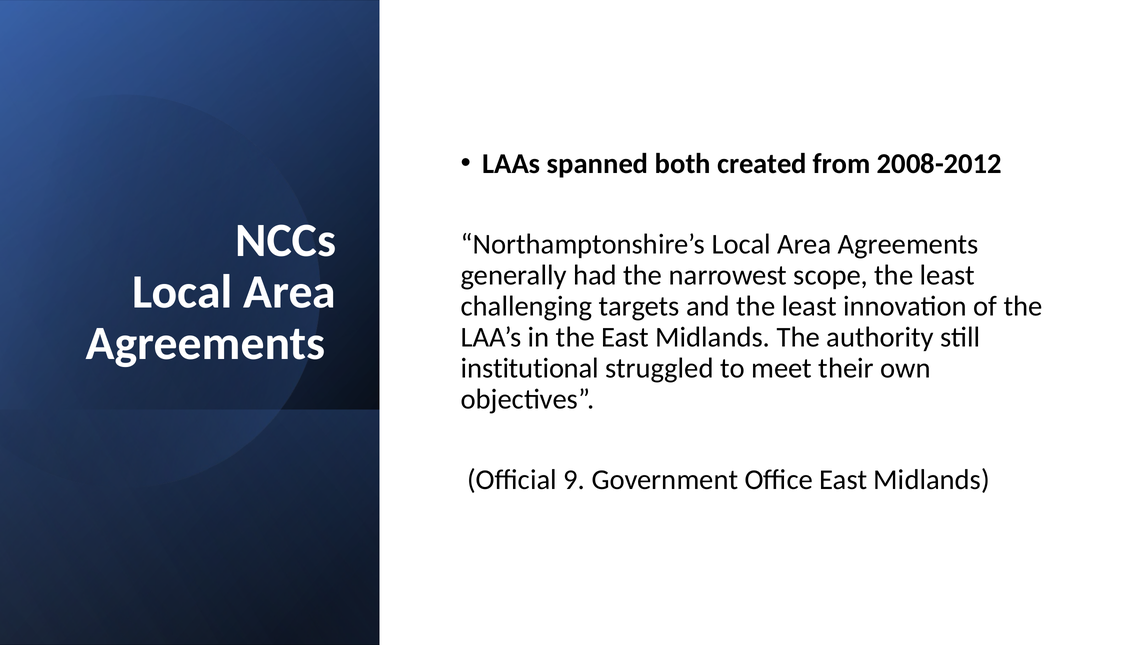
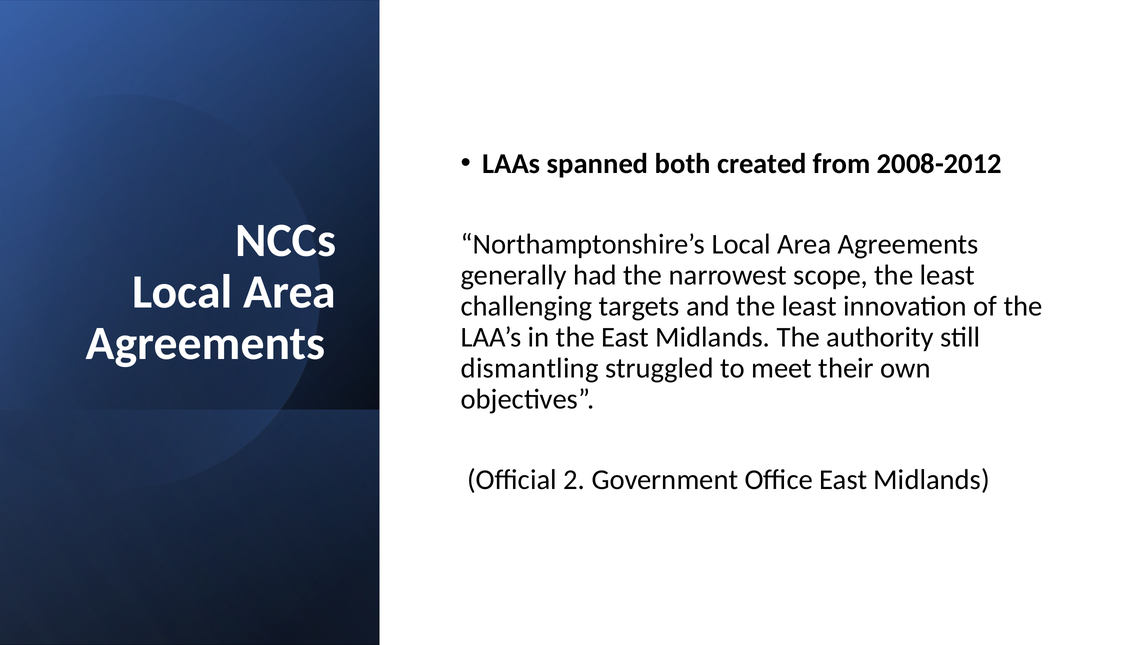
institutional: institutional -> dismantling (530, 368)
9: 9 -> 2 (574, 479)
